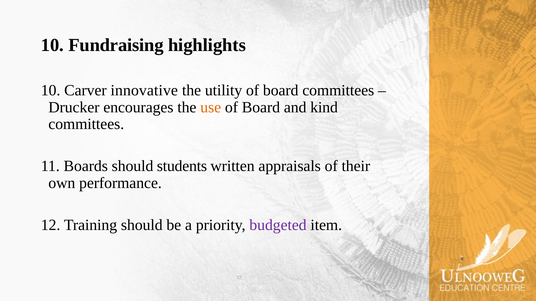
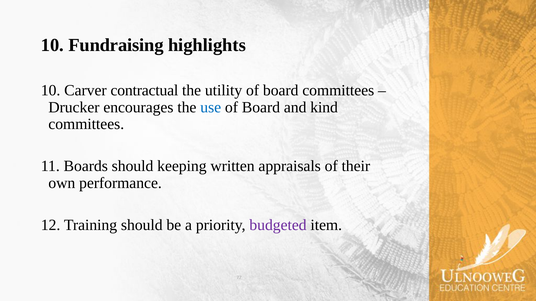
innovative: innovative -> contractual (144, 91)
use colour: orange -> blue (211, 107)
students: students -> keeping (182, 166)
